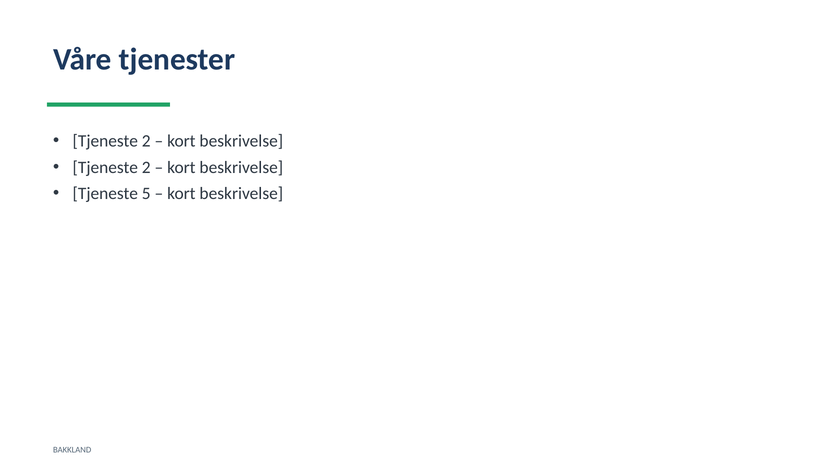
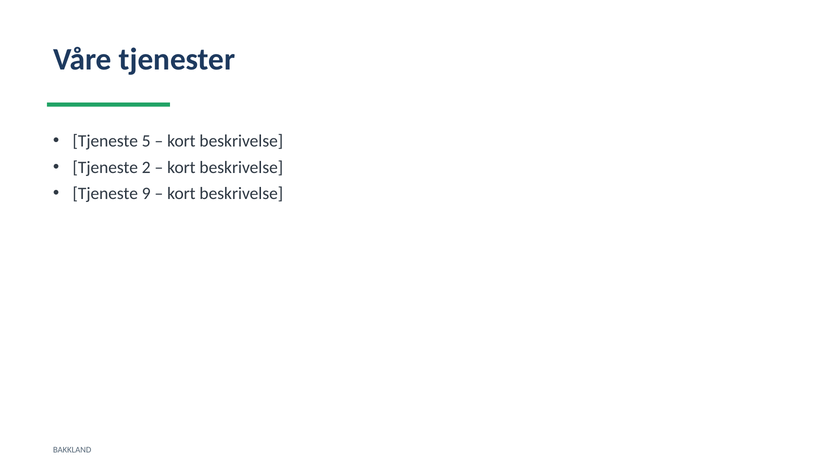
2: 2 -> 5 (146, 141)
5: 5 -> 9 (146, 193)
